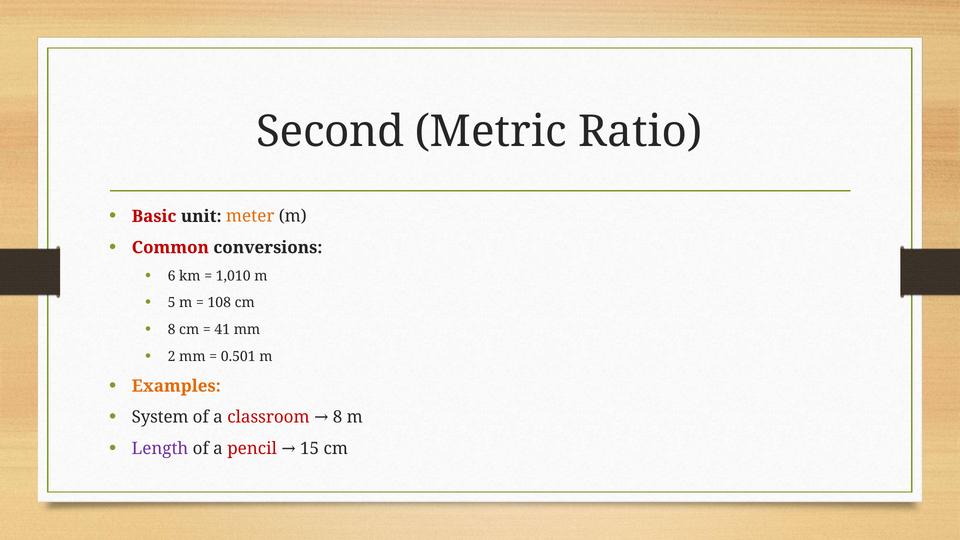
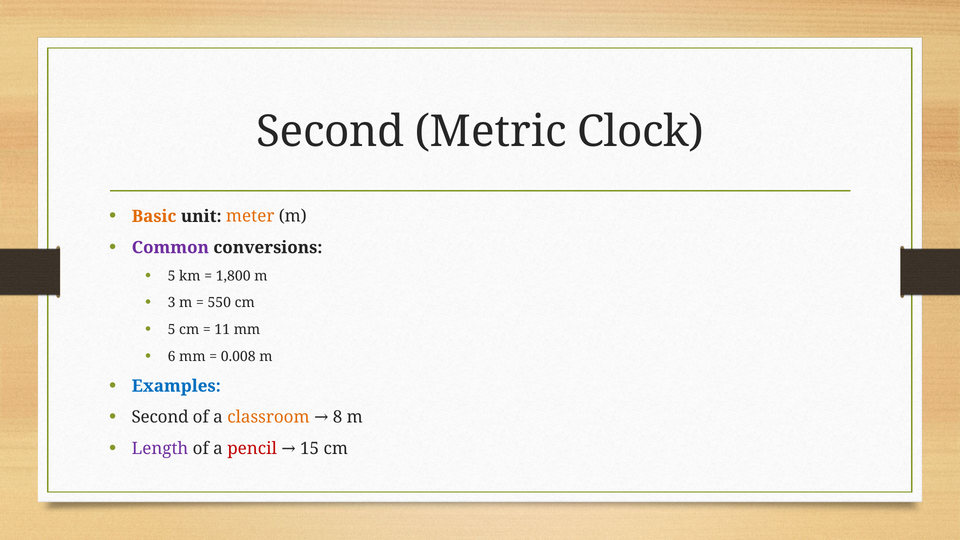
Ratio: Ratio -> Clock (641, 132)
Basic colour: red -> orange (154, 216)
Common colour: red -> purple (170, 248)
6: 6 -> 5 (172, 276)
1,010: 1,010 -> 1,800 (233, 276)
5: 5 -> 3 (172, 303)
108: 108 -> 550 (219, 303)
8: 8 -> 5 (172, 330)
41: 41 -> 11 (222, 330)
2: 2 -> 6 (172, 356)
0.501: 0.501 -> 0.008 (238, 356)
Examples colour: orange -> blue (176, 386)
System: System -> Second (160, 417)
classroom colour: red -> orange (268, 417)
